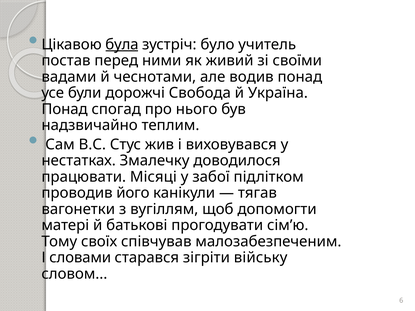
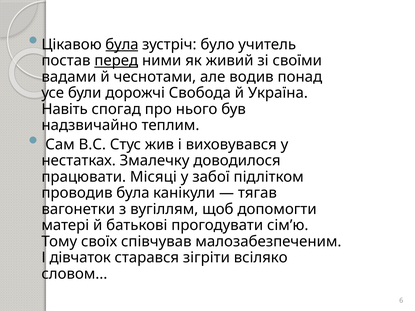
перед underline: none -> present (116, 61)
Понад: Понад -> Навіть (65, 109)
проводив його: його -> була (133, 193)
словами: словами -> дівчаток (80, 258)
війську: війську -> всіляко (261, 258)
